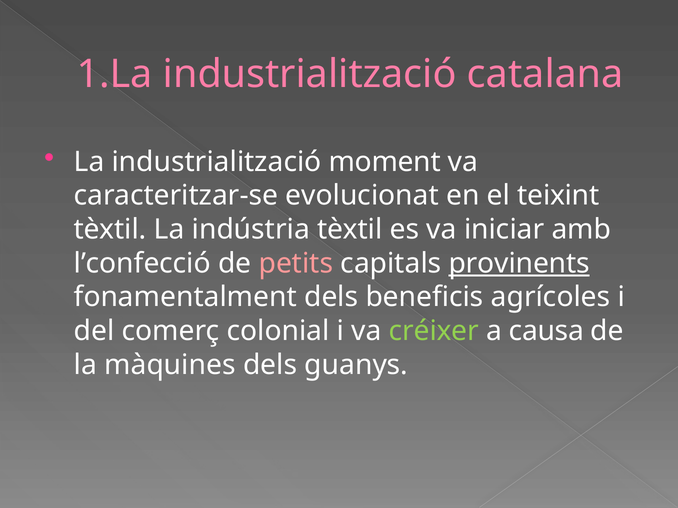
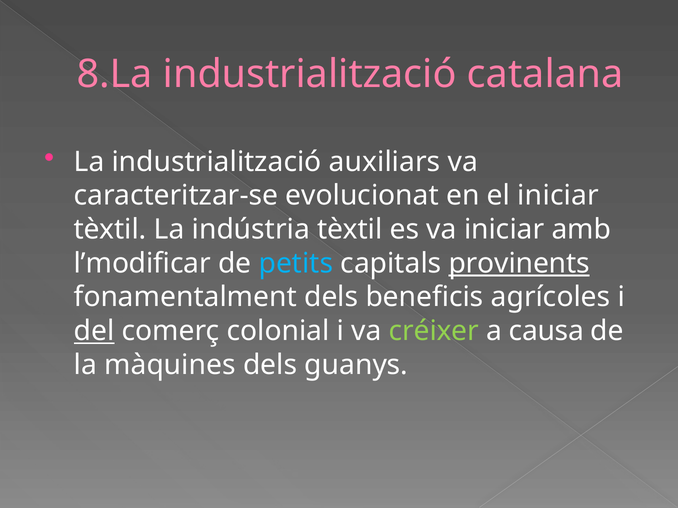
1.La: 1.La -> 8.La (115, 74)
moment: moment -> auxiliars (385, 162)
el teixint: teixint -> iniciar (558, 196)
l’confecció: l’confecció -> l’modificar (142, 264)
petits colour: pink -> light blue (296, 264)
del underline: none -> present (94, 331)
